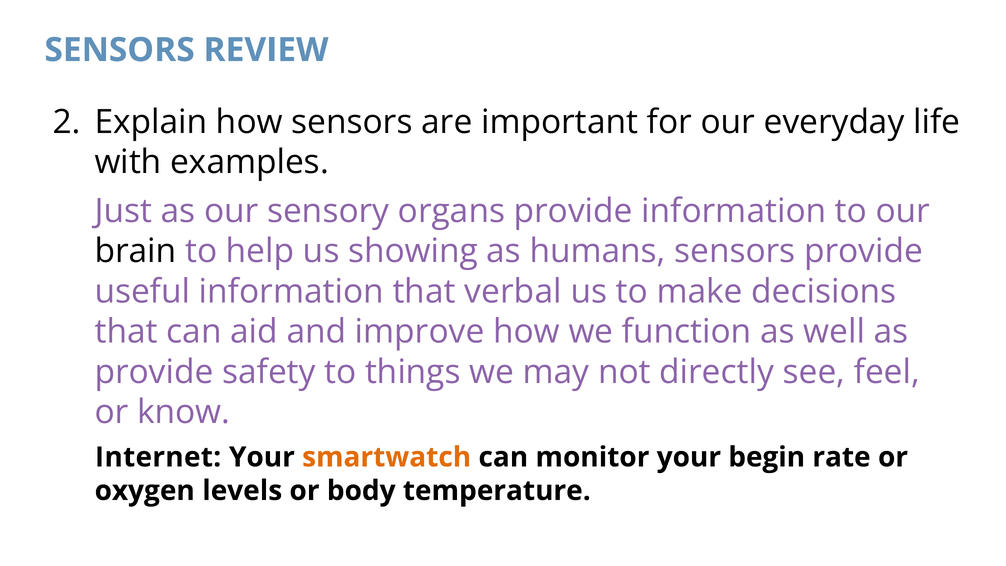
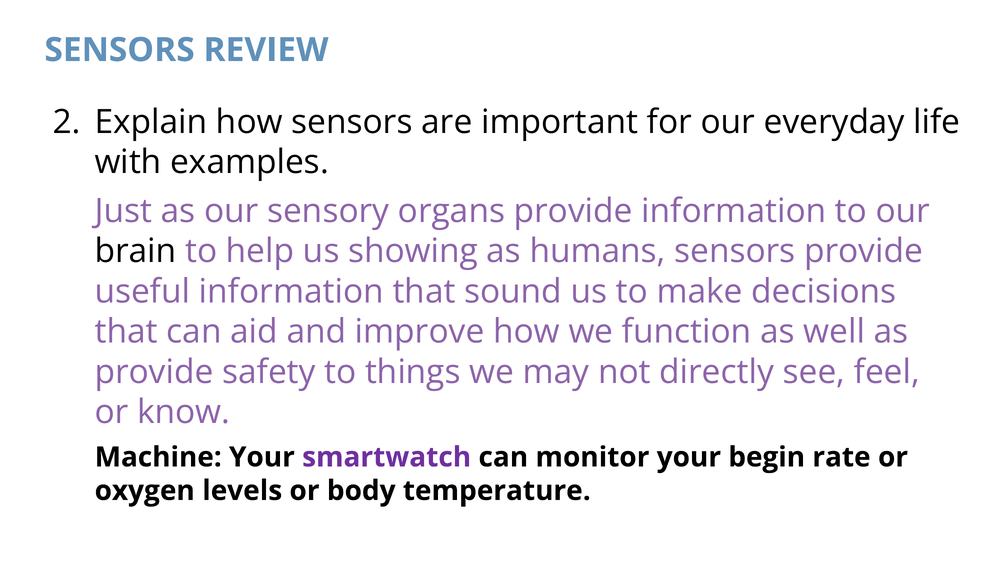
verbal: verbal -> sound (513, 291)
Internet: Internet -> Machine (158, 457)
smartwatch colour: orange -> purple (387, 457)
